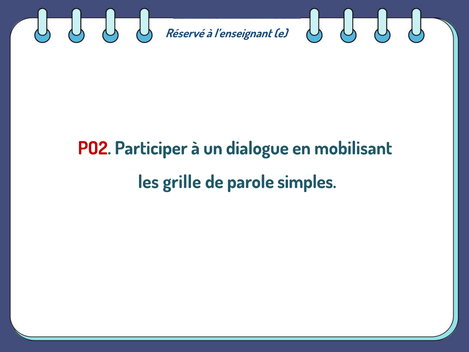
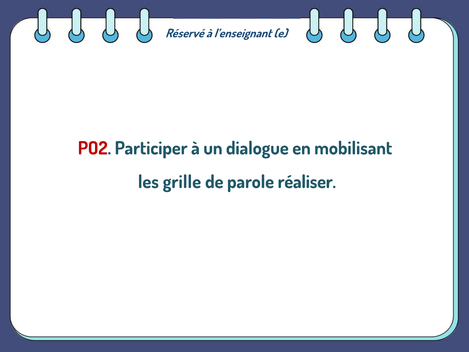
simples: simples -> réaliser (307, 182)
